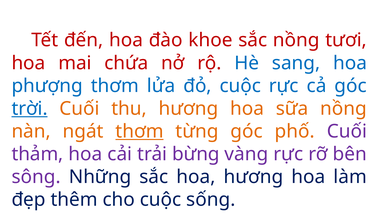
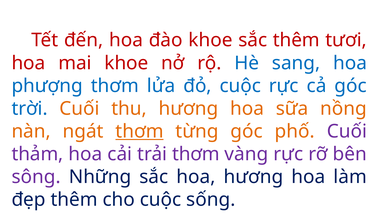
sắc nồng: nồng -> thêm (296, 40)
mai chứa: chứa -> khoe (126, 63)
trời underline: present -> none (30, 109)
trải bừng: bừng -> thơm (196, 154)
